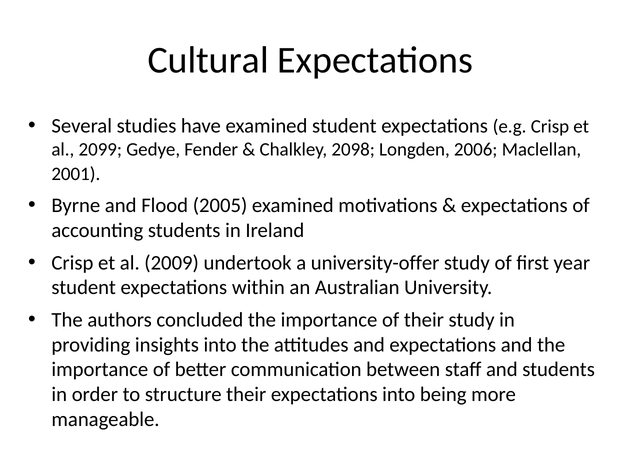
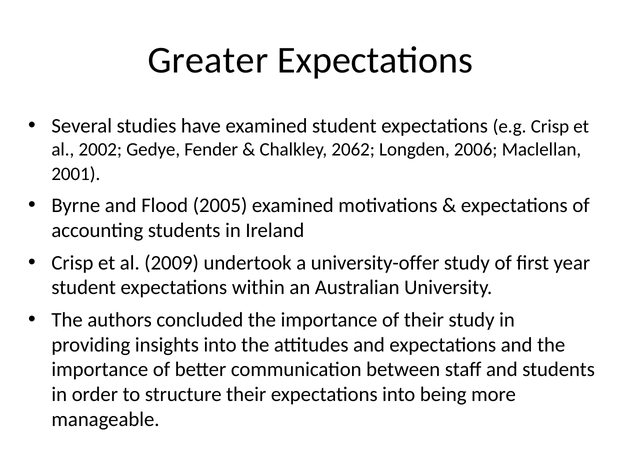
Cultural: Cultural -> Greater (208, 60)
2099: 2099 -> 2002 (100, 149)
2098: 2098 -> 2062 (353, 149)
